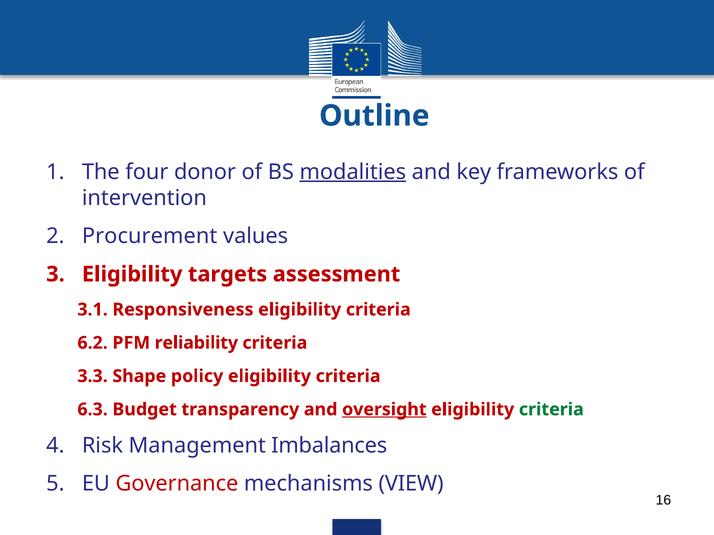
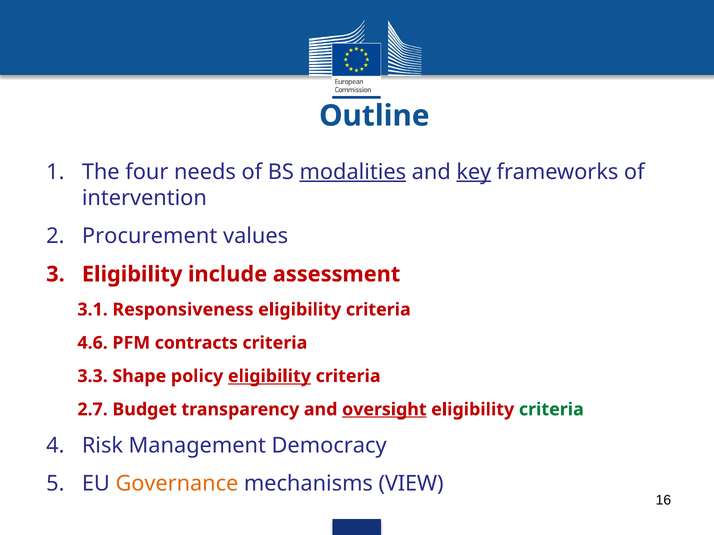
donor: donor -> needs (205, 172)
key underline: none -> present (474, 172)
targets: targets -> include (228, 274)
6.2: 6.2 -> 4.6 (93, 343)
reliability: reliability -> contracts (196, 343)
eligibility underline: none -> present (269, 376)
6.3: 6.3 -> 2.7 (93, 410)
Imbalances: Imbalances -> Democracy (329, 446)
Governance colour: red -> orange (177, 484)
